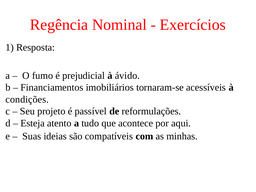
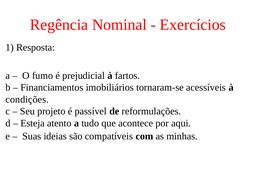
ávido: ávido -> fartos (127, 76)
